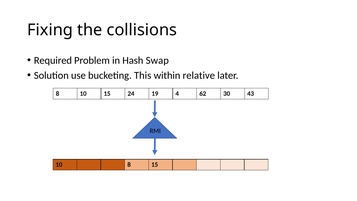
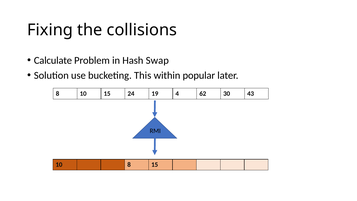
Required: Required -> Calculate (53, 60)
relative: relative -> popular (199, 75)
